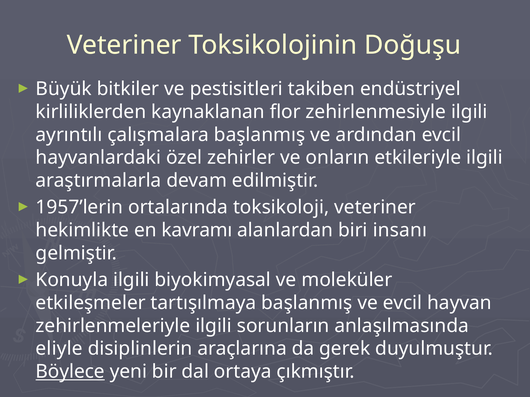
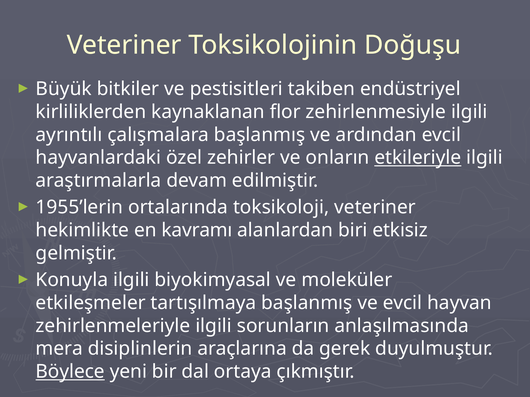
etkileriyle underline: none -> present (418, 158)
1957’lerin: 1957’lerin -> 1955’lerin (79, 208)
insanı: insanı -> etkisiz (400, 231)
eliyle: eliyle -> mera (59, 349)
